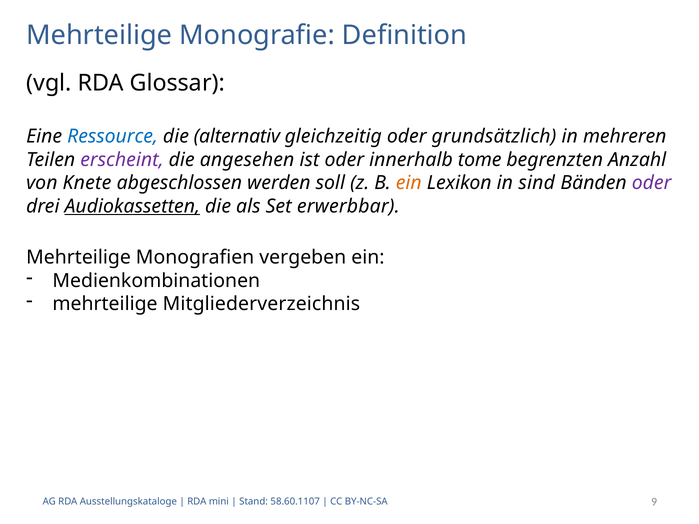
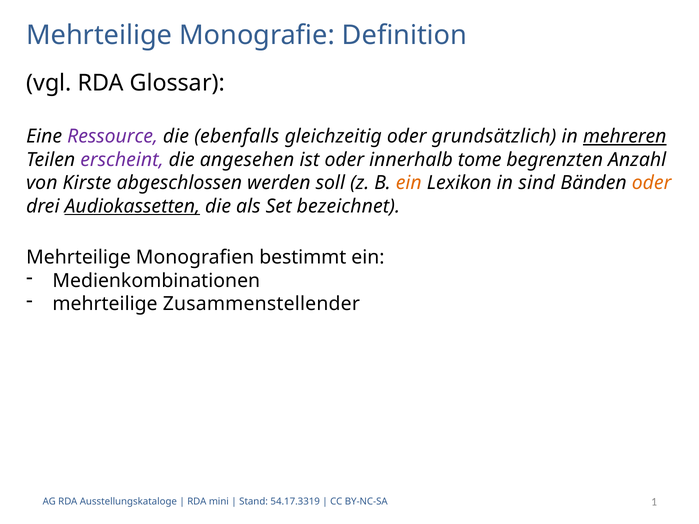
Ressource colour: blue -> purple (113, 136)
alternativ: alternativ -> ebenfalls (237, 136)
mehreren underline: none -> present (625, 136)
Knete: Knete -> Kirste (87, 183)
oder colour: purple -> orange (652, 183)
erwerbbar: erwerbbar -> bezeichnet (348, 206)
vergeben: vergeben -> bestimmt (303, 258)
Mitgliederverzeichnis: Mitgliederverzeichnis -> Zusammenstellender (261, 304)
58.60.1107: 58.60.1107 -> 54.17.3319 (295, 502)
9: 9 -> 1 (654, 502)
